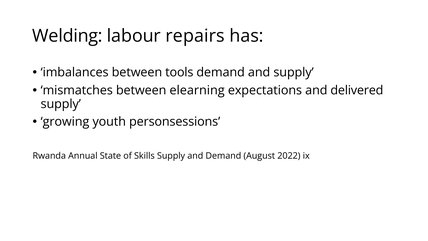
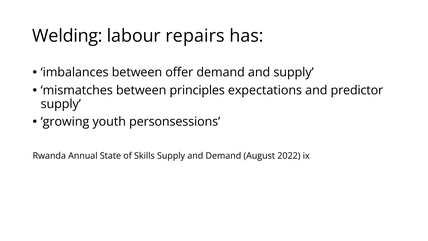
tools: tools -> offer (179, 72)
elearning: elearning -> principles (197, 90)
delivered: delivered -> predictor (357, 90)
